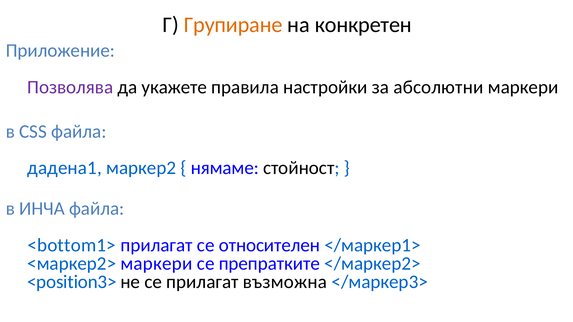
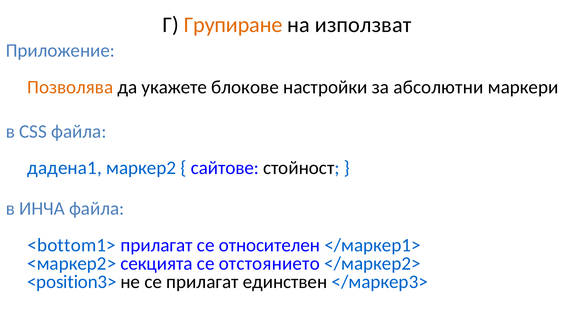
конкретен: конкретен -> използват (363, 25)
Позволява colour: purple -> orange (70, 87)
правила: правила -> блокове (245, 87)
нямаме: нямаме -> сайтове (225, 168)
<маркер2> маркери: маркери -> секцията (157, 264)
препратките: препратките -> отстоянието (269, 264)
възможна: възможна -> единствен (285, 282)
